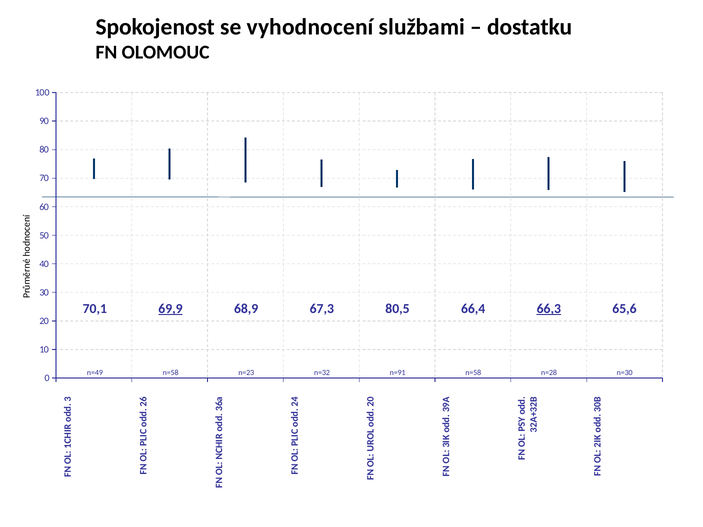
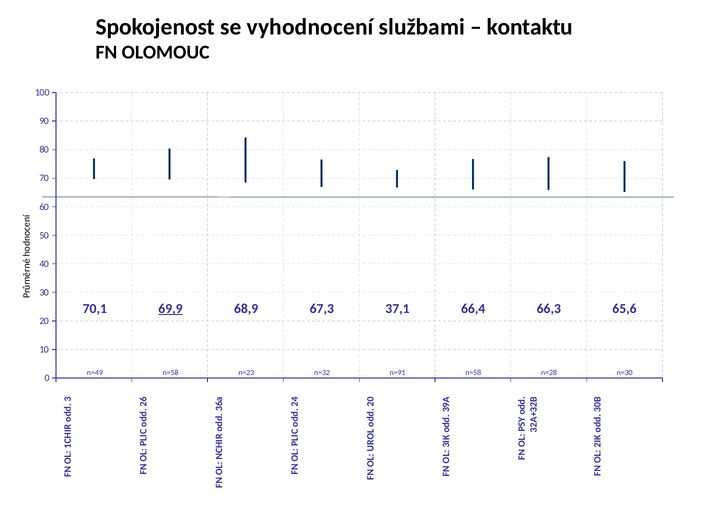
dostatku: dostatku -> kontaktu (530, 27)
80,5: 80,5 -> 37,1 (397, 309)
66,3 underline: present -> none (549, 309)
